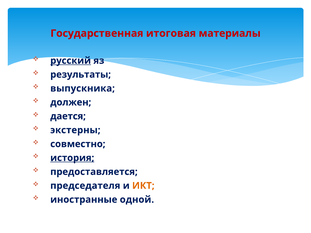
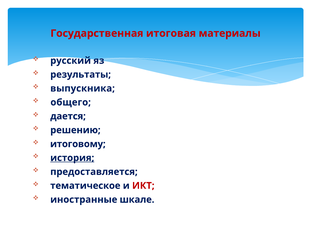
русский underline: present -> none (71, 61)
должен: должен -> общего (71, 102)
экстерны: экстерны -> решению (75, 130)
совместно: совместно -> итоговому (78, 144)
председателя: председателя -> тематическое (85, 186)
ИКТ colour: orange -> red (143, 186)
одной: одной -> шкале (137, 200)
